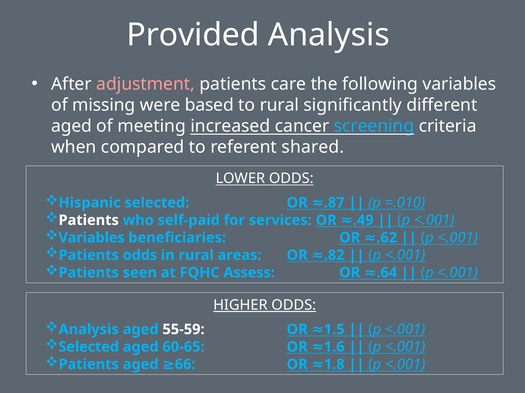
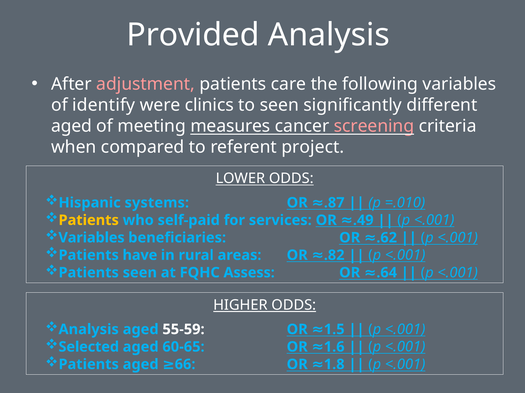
missing: missing -> identify (104, 105)
based: based -> clinics (209, 105)
to rural: rural -> seen (279, 105)
increased: increased -> measures (230, 126)
screening colour: light blue -> pink (374, 126)
shared: shared -> project (313, 147)
Hispanic selected: selected -> systems (157, 203)
Patients colour: white -> yellow (89, 221)
Patients odds: odds -> have (140, 256)
